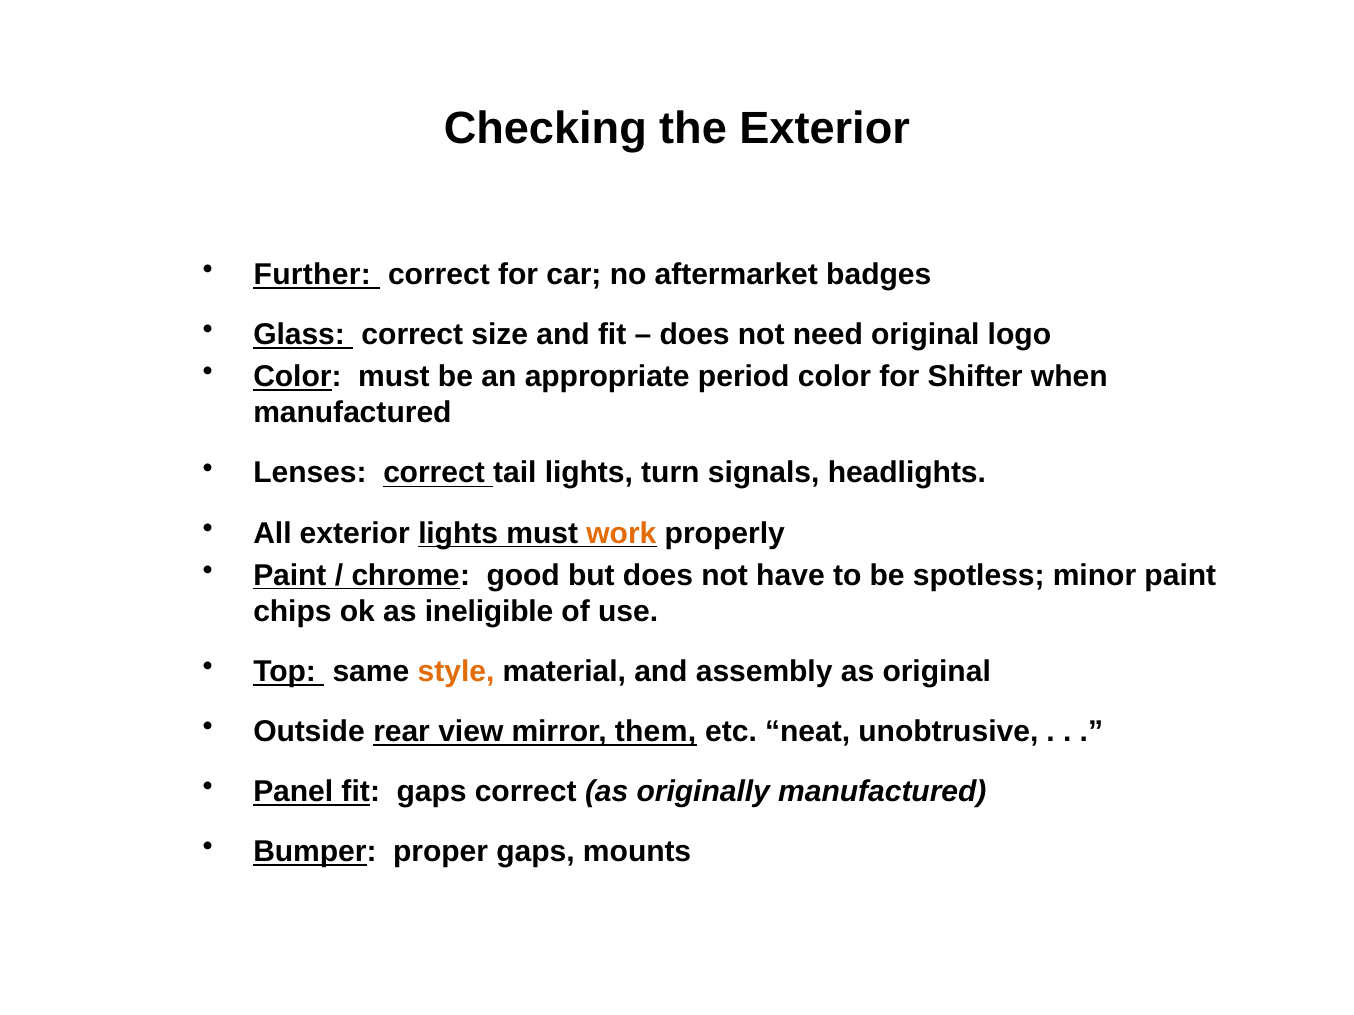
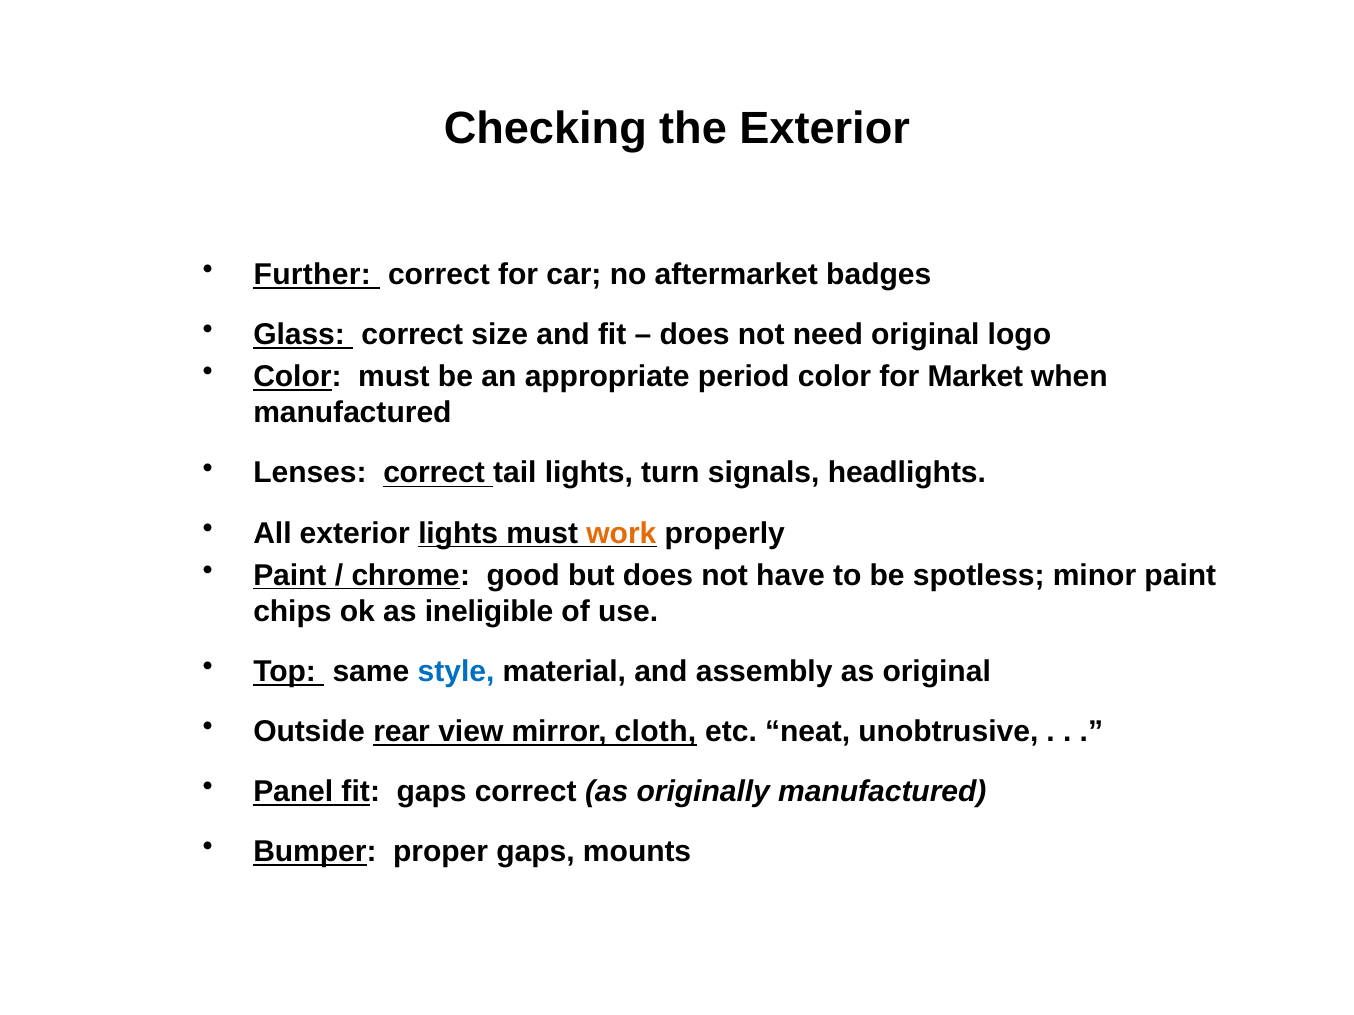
Shifter: Shifter -> Market (975, 377)
style colour: orange -> blue (456, 672)
them: them -> cloth (655, 732)
